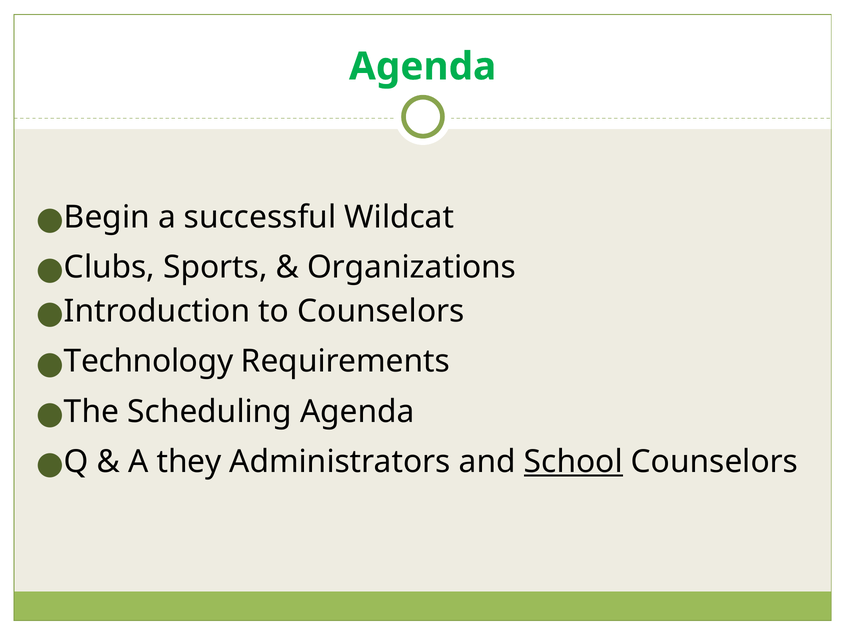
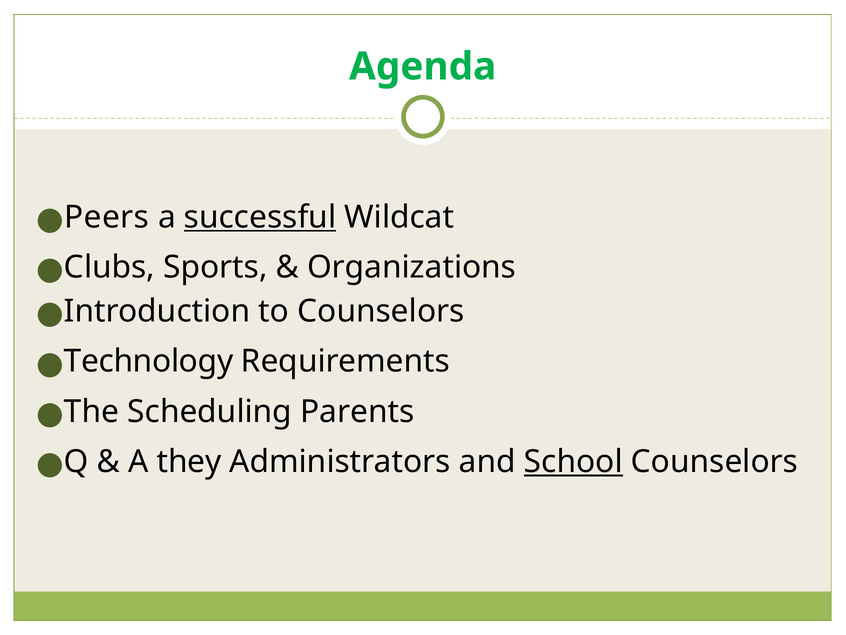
Begin: Begin -> Peers (107, 217)
successful underline: none -> present (260, 217)
Scheduling Agenda: Agenda -> Parents (357, 411)
